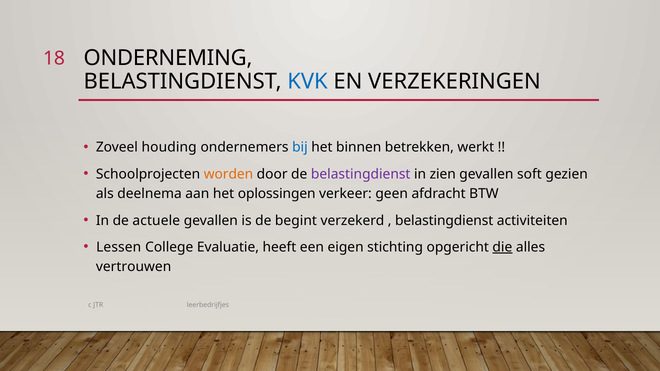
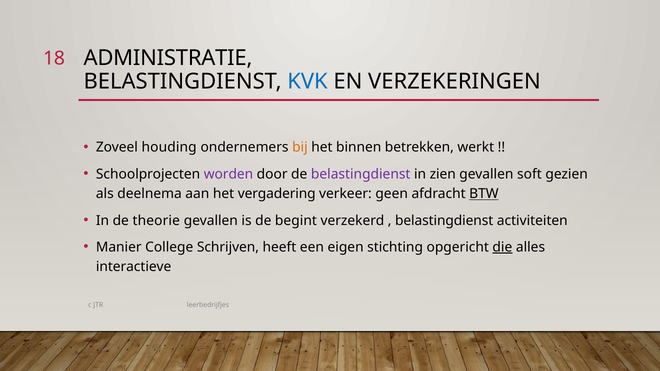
ONDERNEMING: ONDERNEMING -> ADMINISTRATIE (168, 58)
bij colour: blue -> orange (300, 147)
worden colour: orange -> purple (228, 174)
oplossingen: oplossingen -> vergadering (277, 194)
BTW underline: none -> present (484, 194)
actuele: actuele -> theorie (156, 221)
Lessen: Lessen -> Manier (119, 247)
Evaluatie: Evaluatie -> Schrijven (228, 247)
vertrouwen: vertrouwen -> interactieve (134, 267)
